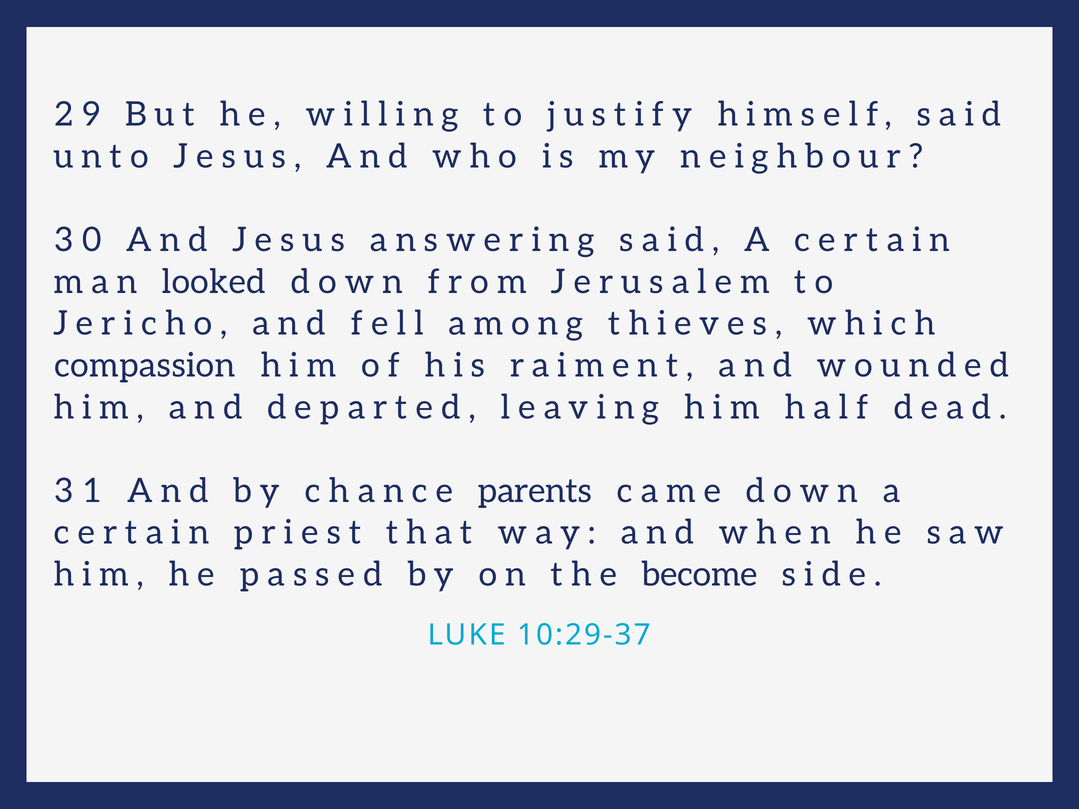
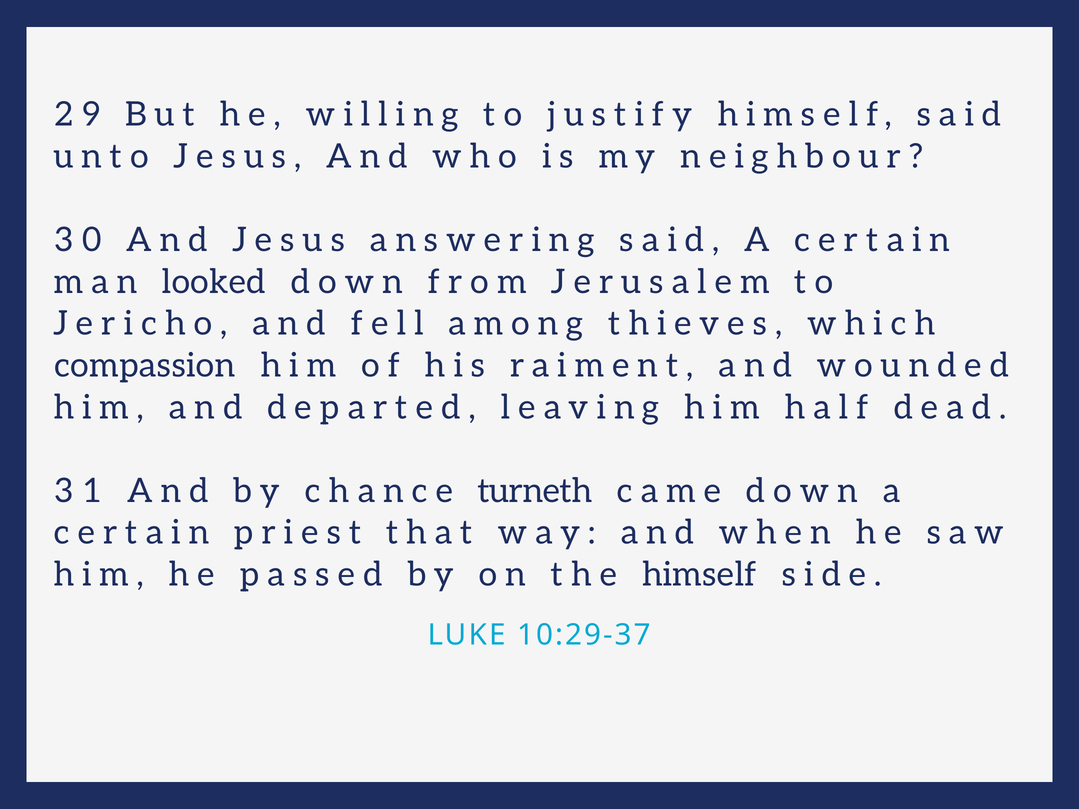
parents: parents -> turneth (535, 491)
the become: become -> himself (699, 575)
